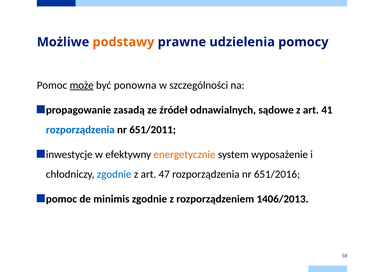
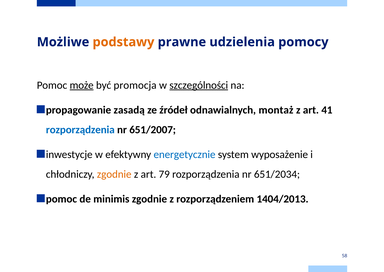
ponowna: ponowna -> promocja (135, 85)
szczególności underline: none -> present (199, 85)
sądowe: sądowe -> montaż (276, 110)
651/2011: 651/2011 -> 651/2007 (153, 129)
energetycznie colour: orange -> blue (185, 154)
zgodnie colour: blue -> orange (114, 174)
47: 47 -> 79 (164, 174)
651/2016: 651/2016 -> 651/2034 (277, 174)
1406/2013: 1406/2013 -> 1404/2013 (283, 199)
